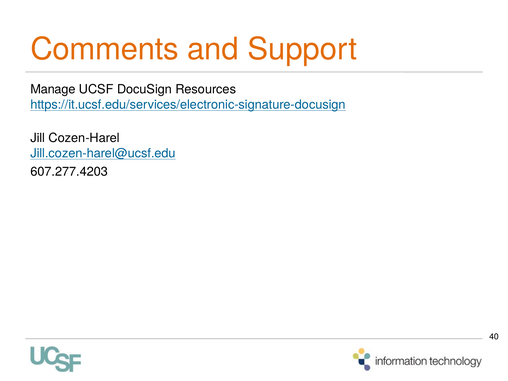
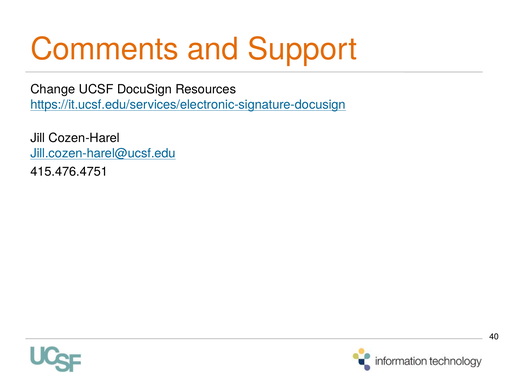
Manage: Manage -> Change (53, 89)
607.277.4203: 607.277.4203 -> 415.476.4751 (69, 172)
